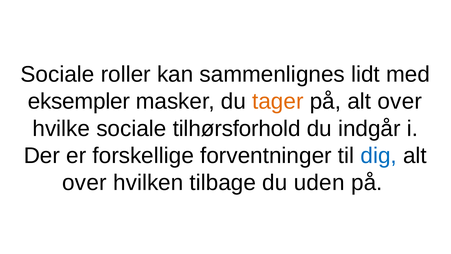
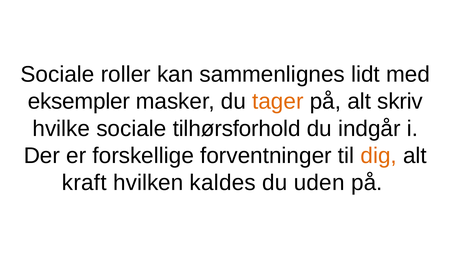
på alt over: over -> skriv (400, 101)
dig colour: blue -> orange (379, 155)
over: over -> kraft (84, 183)
tilbage: tilbage -> kaldes (223, 183)
